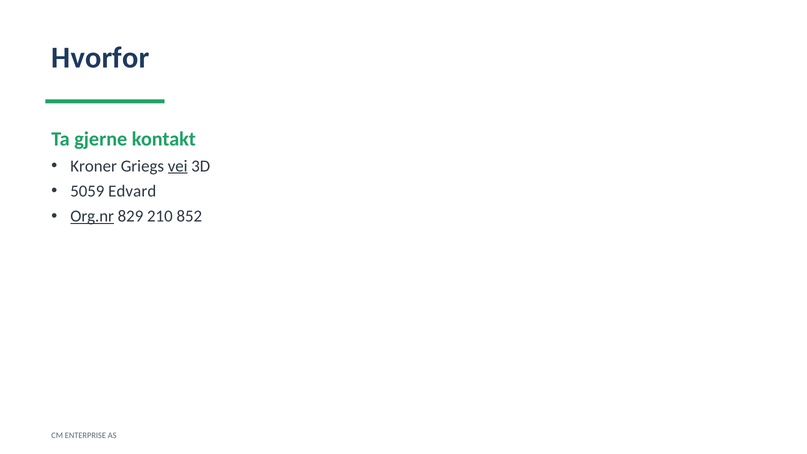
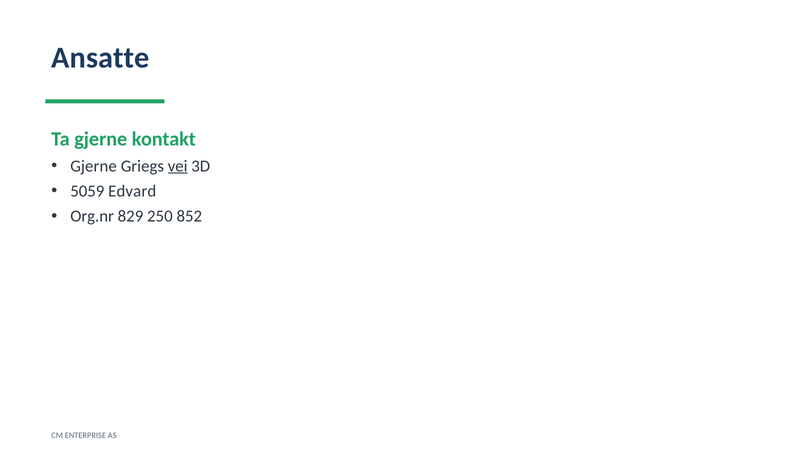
Hvorfor: Hvorfor -> Ansatte (100, 58)
Kroner: Kroner -> Gjerne (94, 166)
Org.nr underline: present -> none (92, 216)
210: 210 -> 250 (160, 216)
